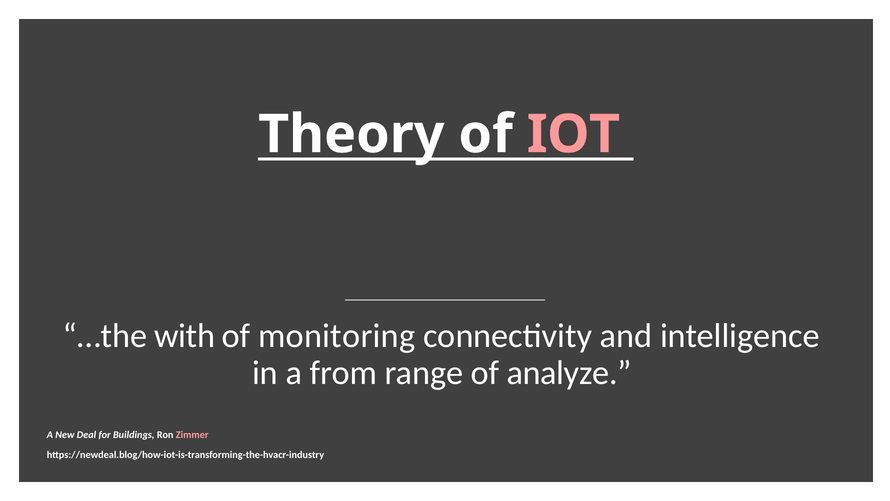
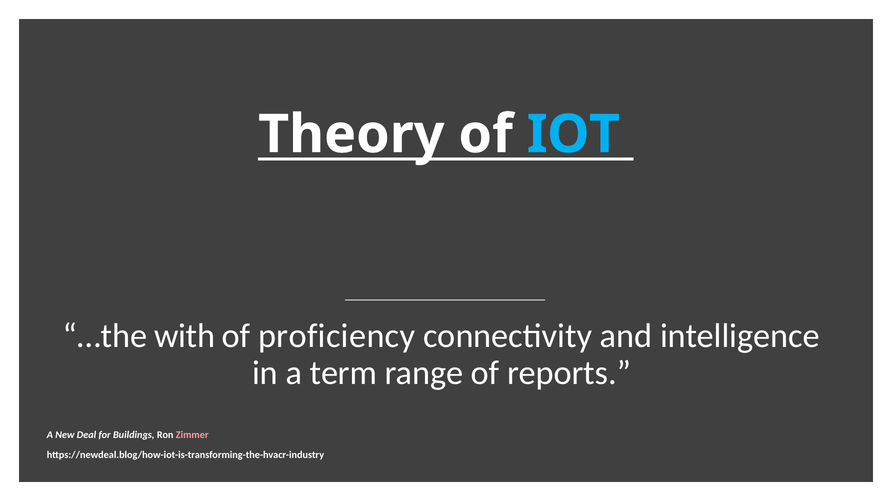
IOT colour: pink -> light blue (573, 134)
monitoring: monitoring -> proficiency (337, 336)
from: from -> term (343, 373)
analyze: analyze -> reports (569, 373)
